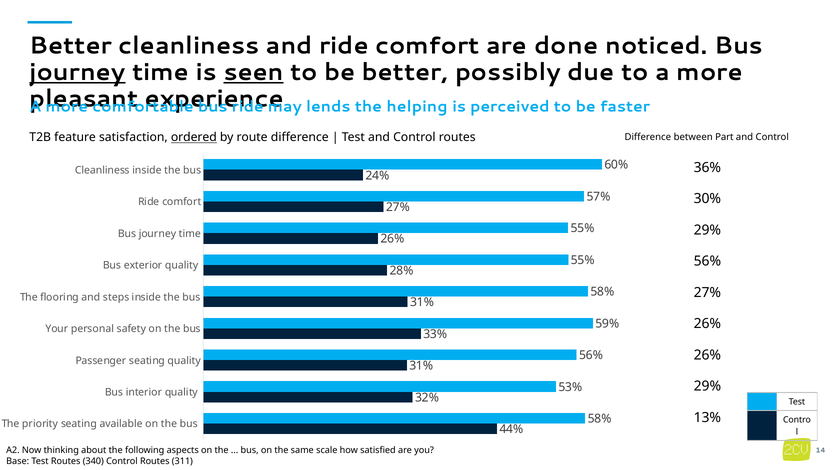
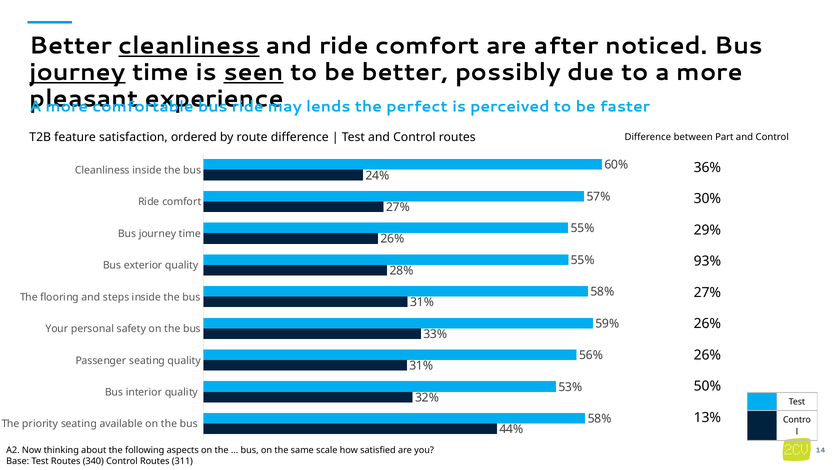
cleanliness underline: none -> present (189, 46)
done: done -> after (566, 46)
helping: helping -> perfect (417, 107)
ordered underline: present -> none (194, 138)
56%: 56% -> 93% (707, 261)
29%: 29% -> 50% (707, 387)
